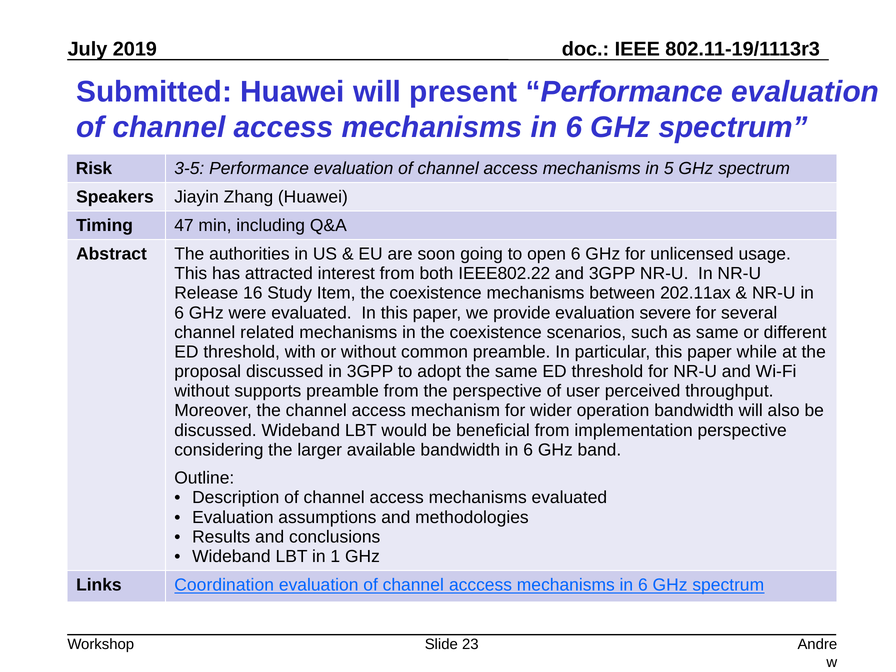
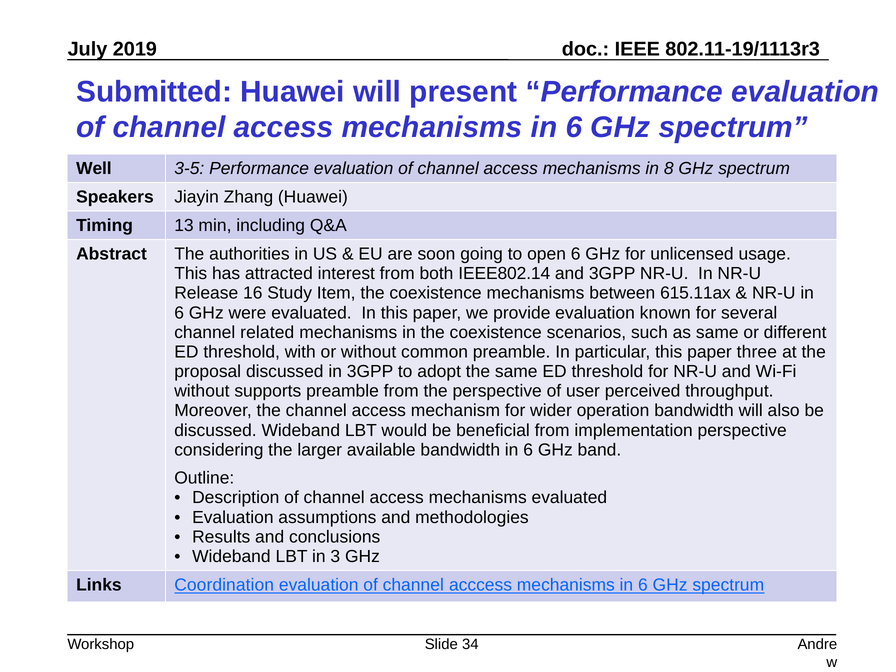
Risk: Risk -> Well (94, 168)
5: 5 -> 8 (669, 168)
47: 47 -> 13 (184, 226)
IEEE802.22: IEEE802.22 -> IEEE802.14 (504, 274)
202.11ax: 202.11ax -> 615.11ax (695, 293)
severe: severe -> known (665, 313)
while: while -> three (757, 352)
1: 1 -> 3 (335, 556)
23: 23 -> 34 (470, 644)
